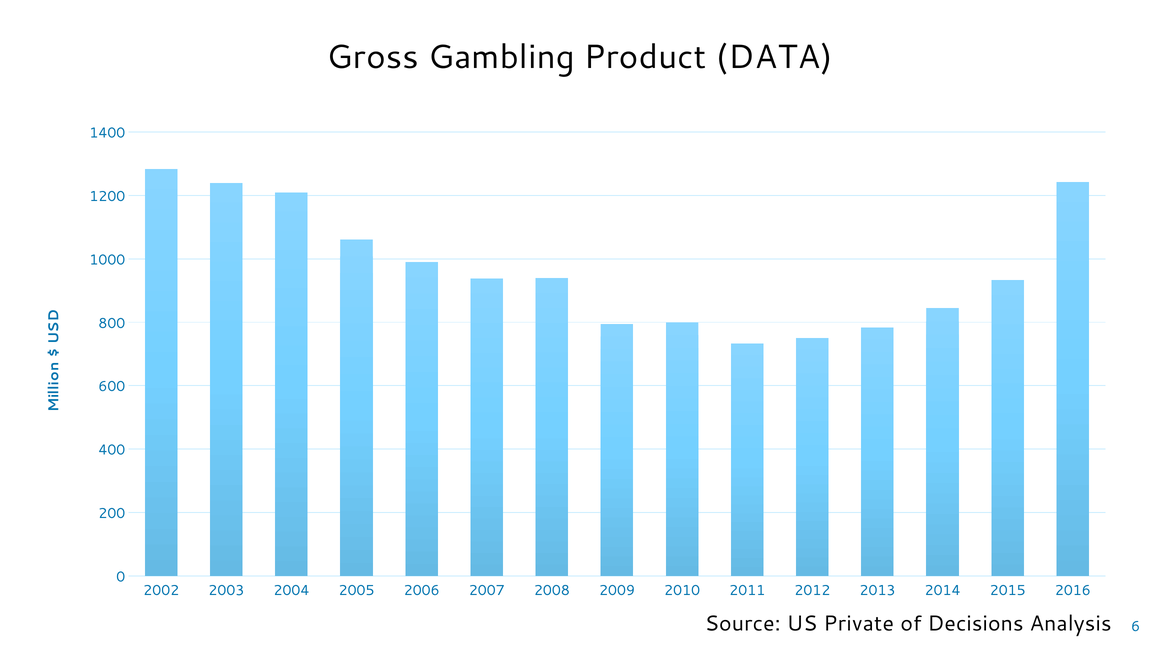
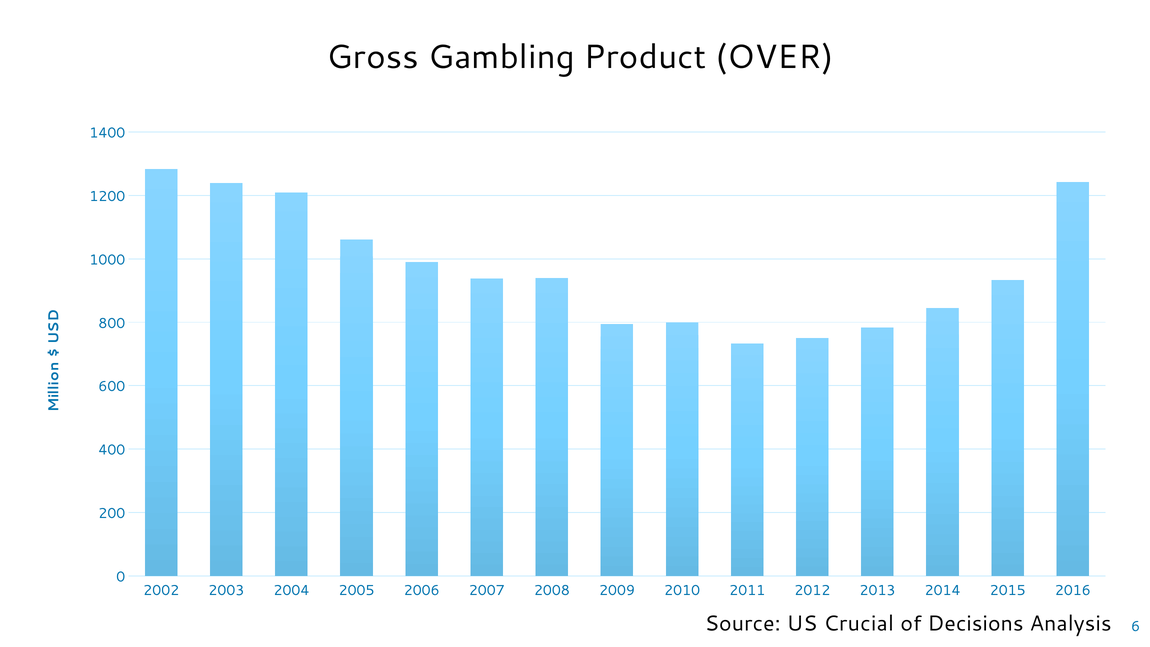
DATA: DATA -> OVER (775, 57)
Private: Private -> Crucial (859, 624)
